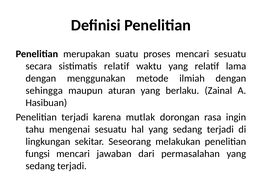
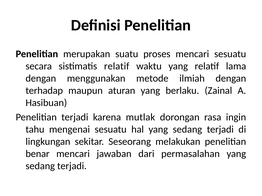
sehingga: sehingga -> terhadap (44, 91)
fungsi: fungsi -> benar (38, 154)
